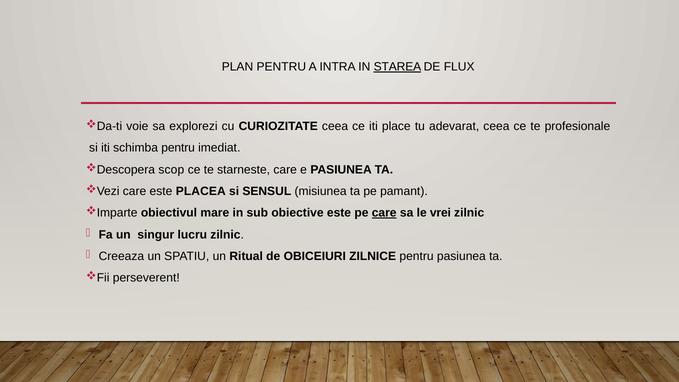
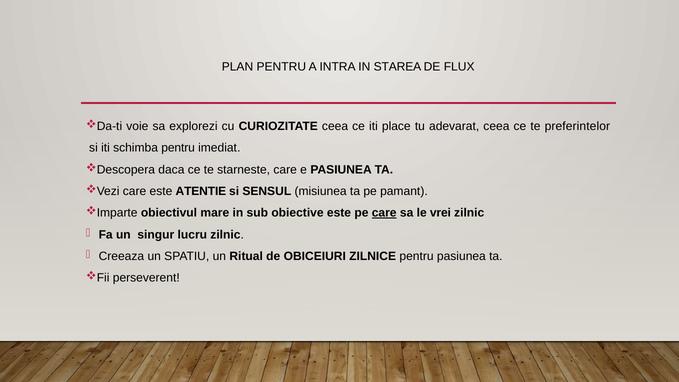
STAREA underline: present -> none (397, 67)
profesionale: profesionale -> preferintelor (577, 126)
scop: scop -> daca (171, 170)
PLACEA: PLACEA -> ATENTIE (201, 191)
